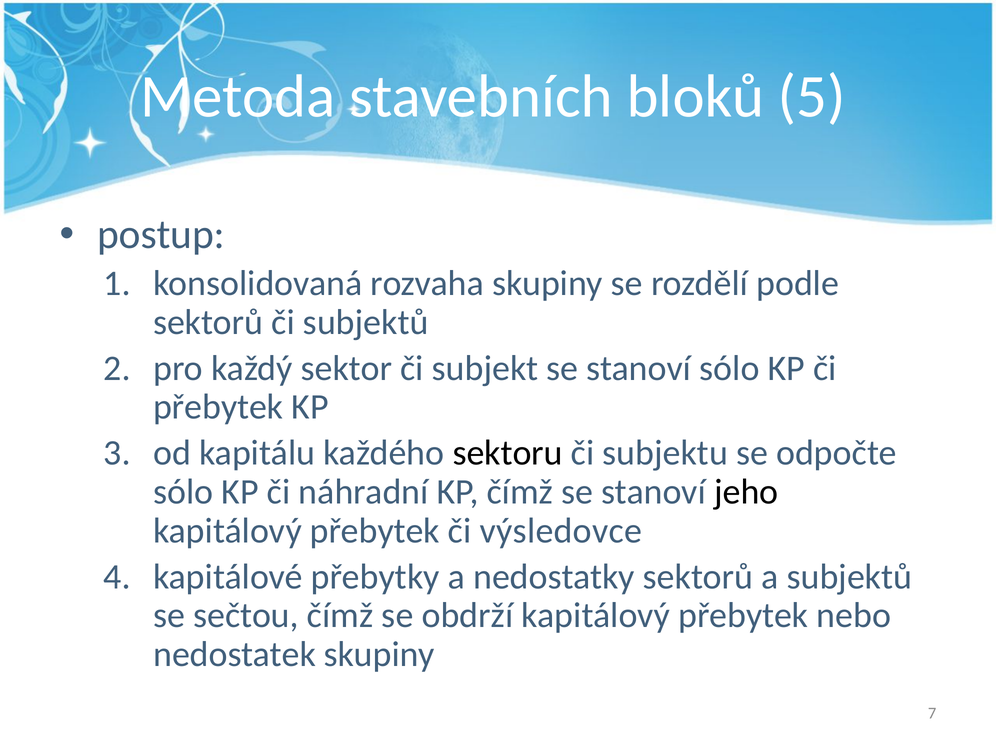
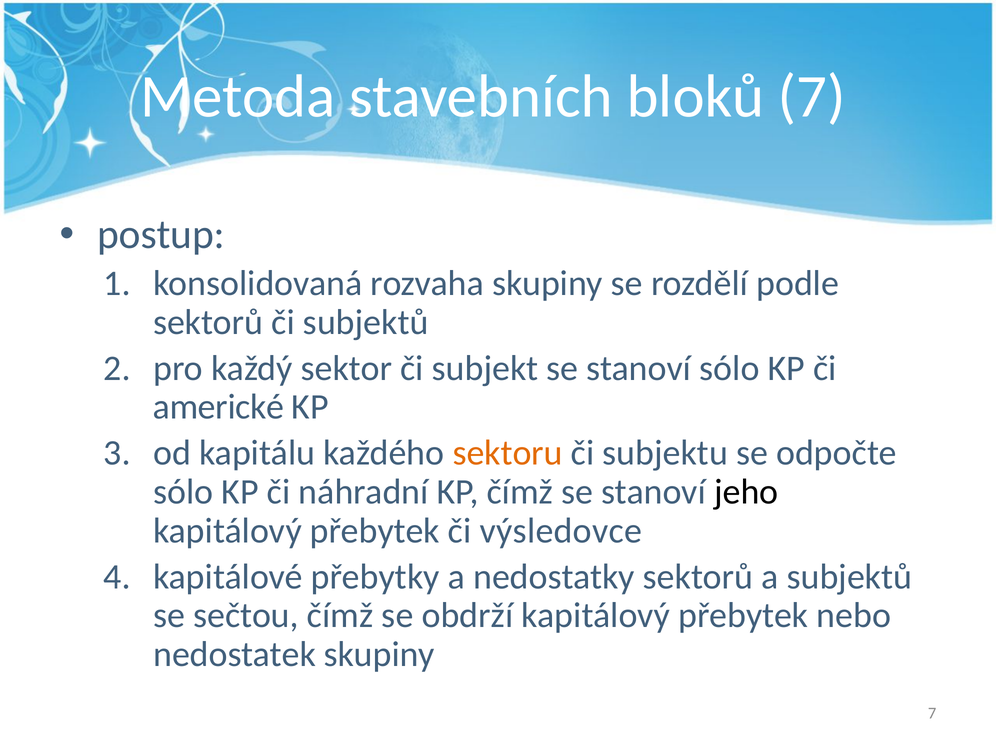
bloků 5: 5 -> 7 (812, 96)
přebytek: přebytek -> americké (218, 407)
sektoru colour: black -> orange (508, 453)
